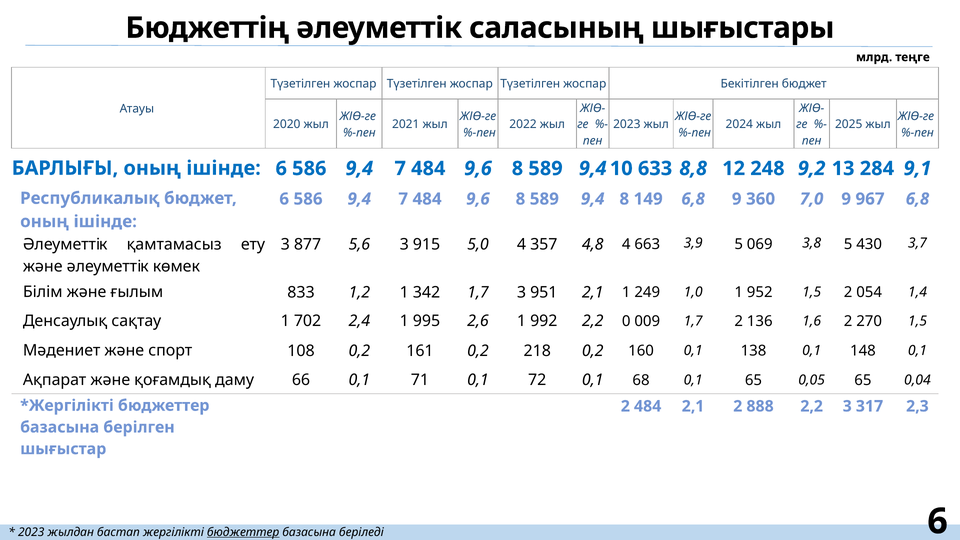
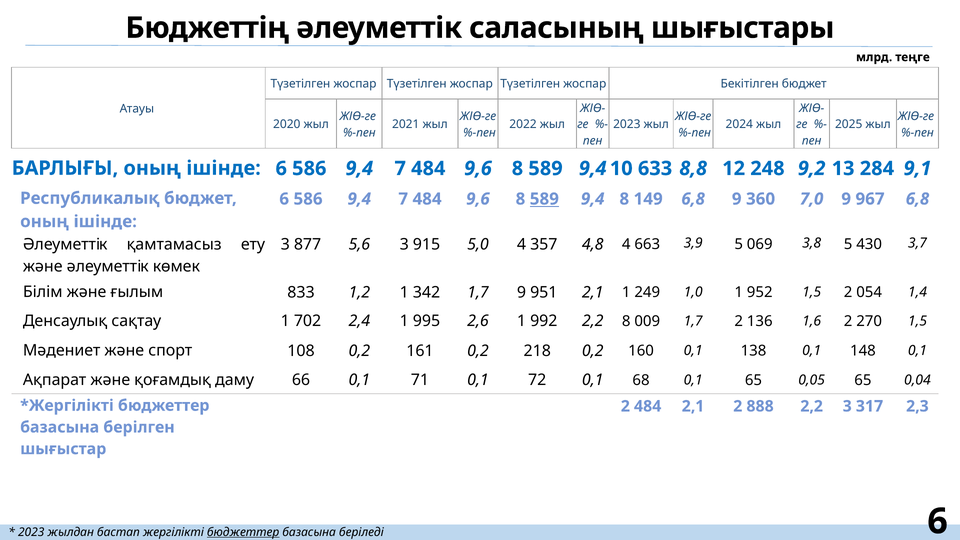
589 underline: none -> present (544, 199)
1,7 3: 3 -> 9 (522, 292)
2,2 0: 0 -> 8 (626, 321)
